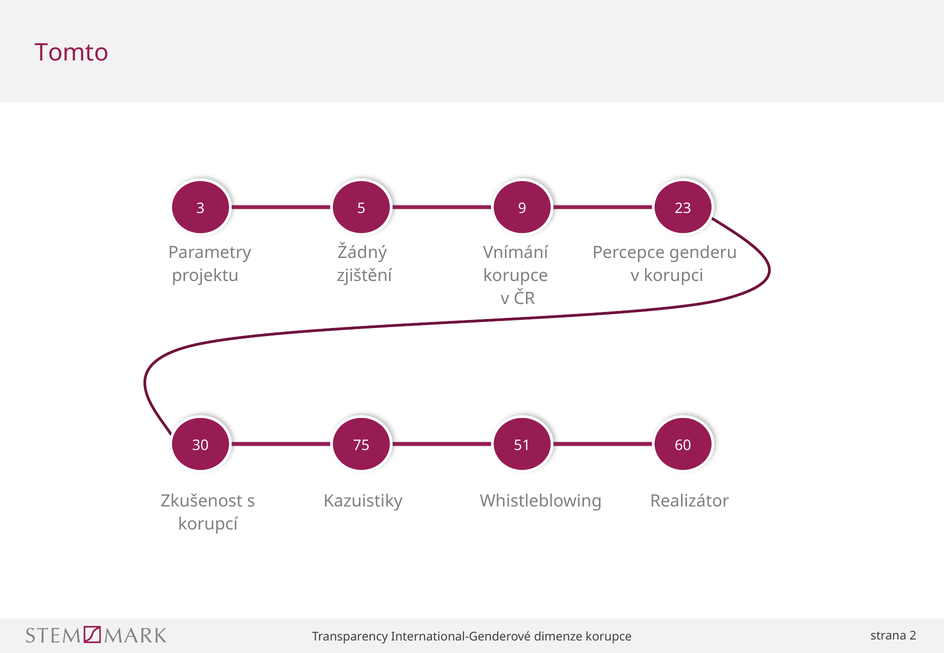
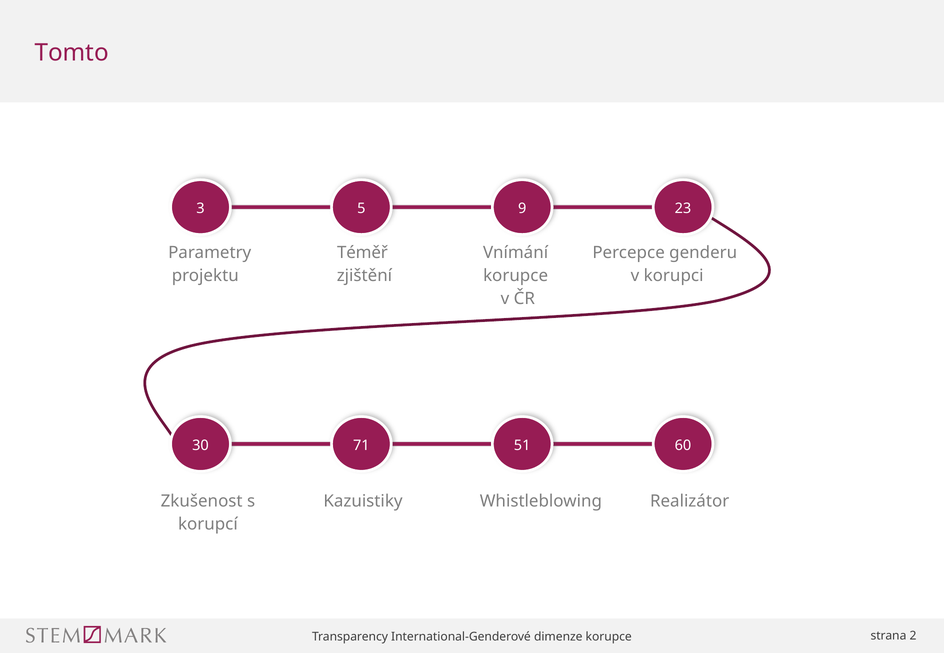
Žádný: Žádný -> Téměř (362, 253)
75: 75 -> 71 (361, 446)
